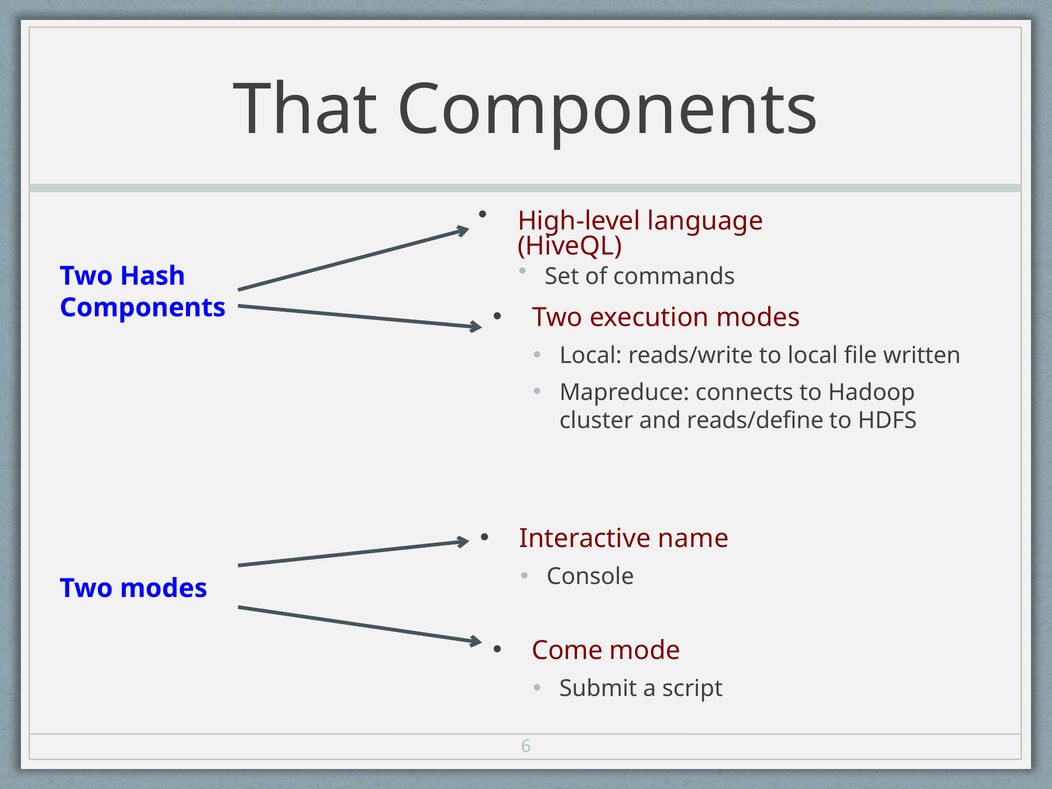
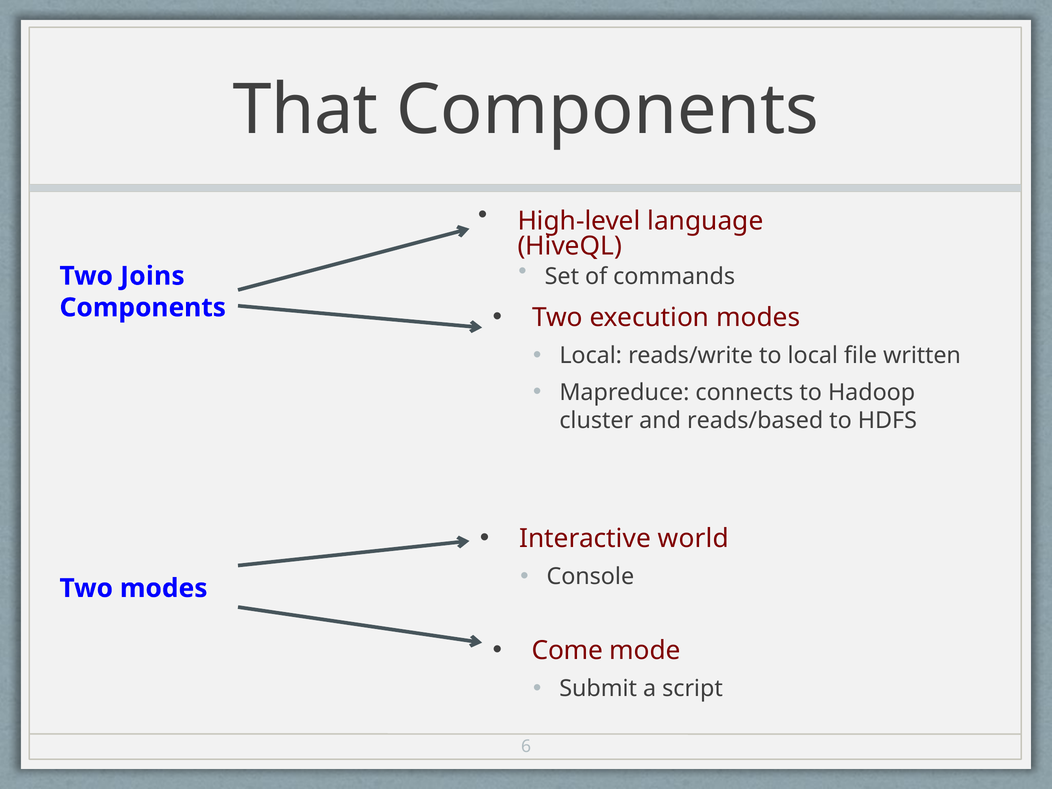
Hash: Hash -> Joins (152, 276)
reads/define: reads/define -> reads/based (755, 421)
name: name -> world (693, 538)
